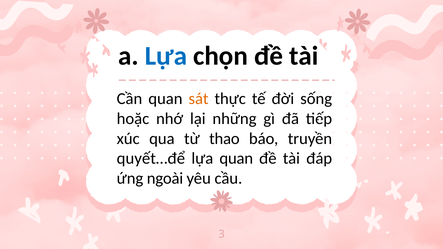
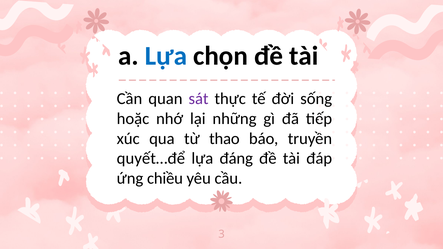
sát colour: orange -> purple (199, 99)
lựa quan: quan -> đáng (236, 159)
ngoài: ngoài -> chiều (165, 179)
